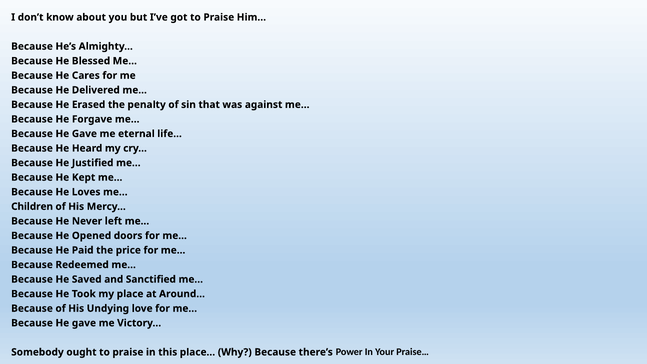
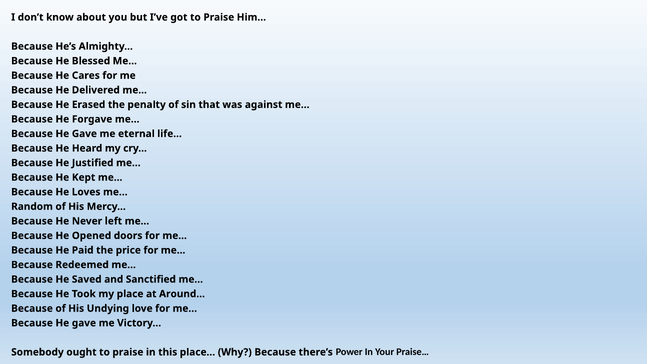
Children: Children -> Random (32, 206)
